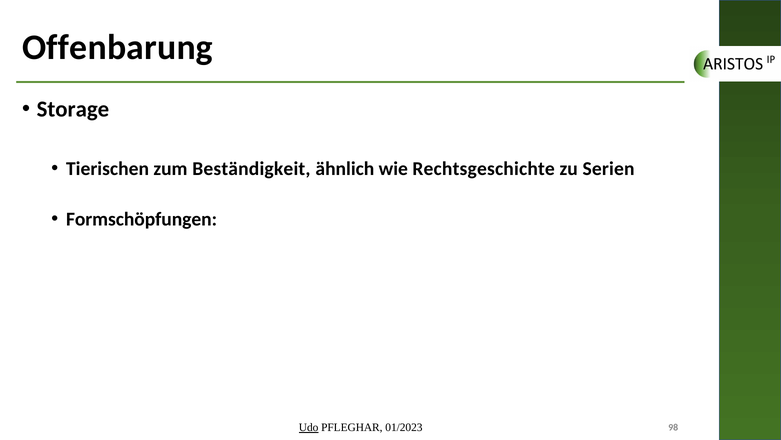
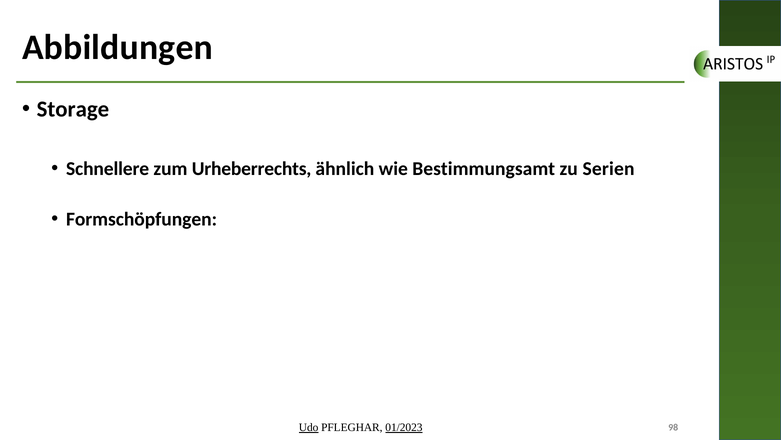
Offenbarung: Offenbarung -> Abbildungen (117, 47)
Tierischen: Tierischen -> Schnellere (108, 168)
Beständigkeit: Beständigkeit -> Urheberrechts (252, 168)
Rechtsgeschichte: Rechtsgeschichte -> Bestimmungsamt (484, 168)
01/2023 underline: none -> present (404, 427)
